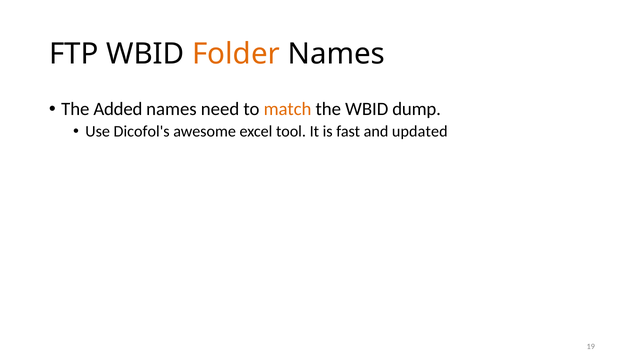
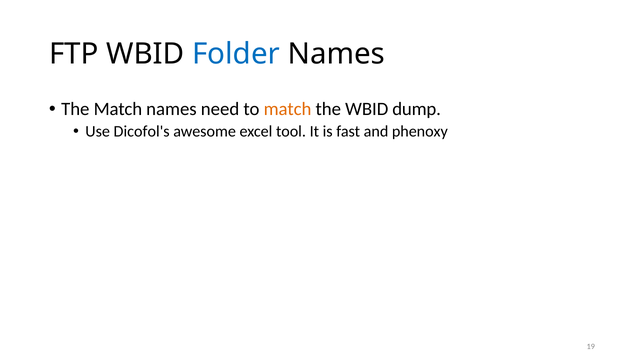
Folder colour: orange -> blue (236, 54)
The Added: Added -> Match (118, 109)
updated: updated -> phenoxy (420, 131)
